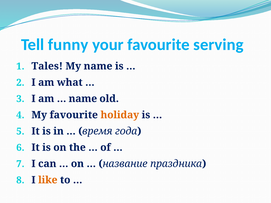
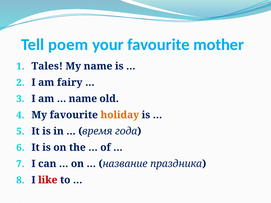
funny: funny -> poem (68, 45)
serving: serving -> mother (219, 45)
what: what -> fairy (70, 83)
like colour: orange -> red (48, 180)
